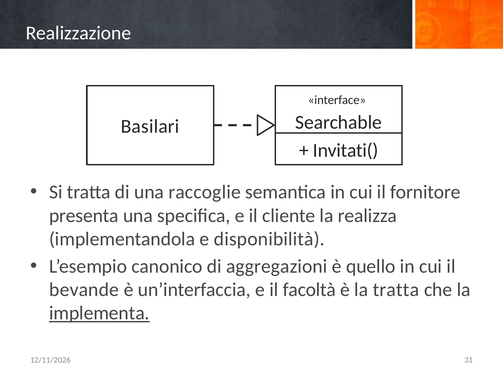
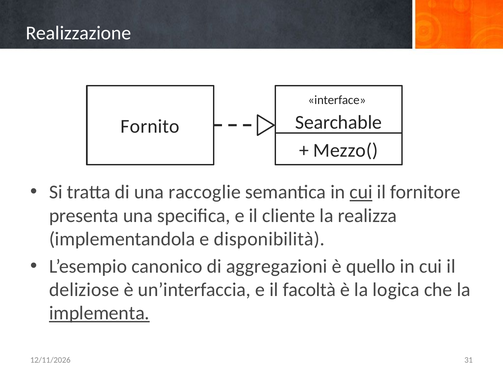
Basilari: Basilari -> Fornito (150, 127)
Invitati(: Invitati( -> Mezzo( (346, 150)
cui underline: none -> present (361, 192)
bevande: bevande -> deliziose (84, 290)
la tratta: tratta -> logica (396, 290)
